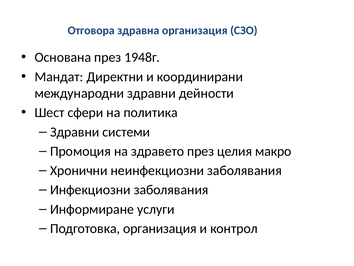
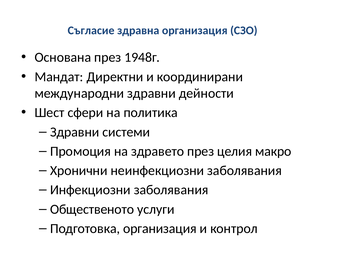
Отговора: Отговора -> Съгласие (91, 30)
Информиране: Информиране -> Общественото (92, 209)
